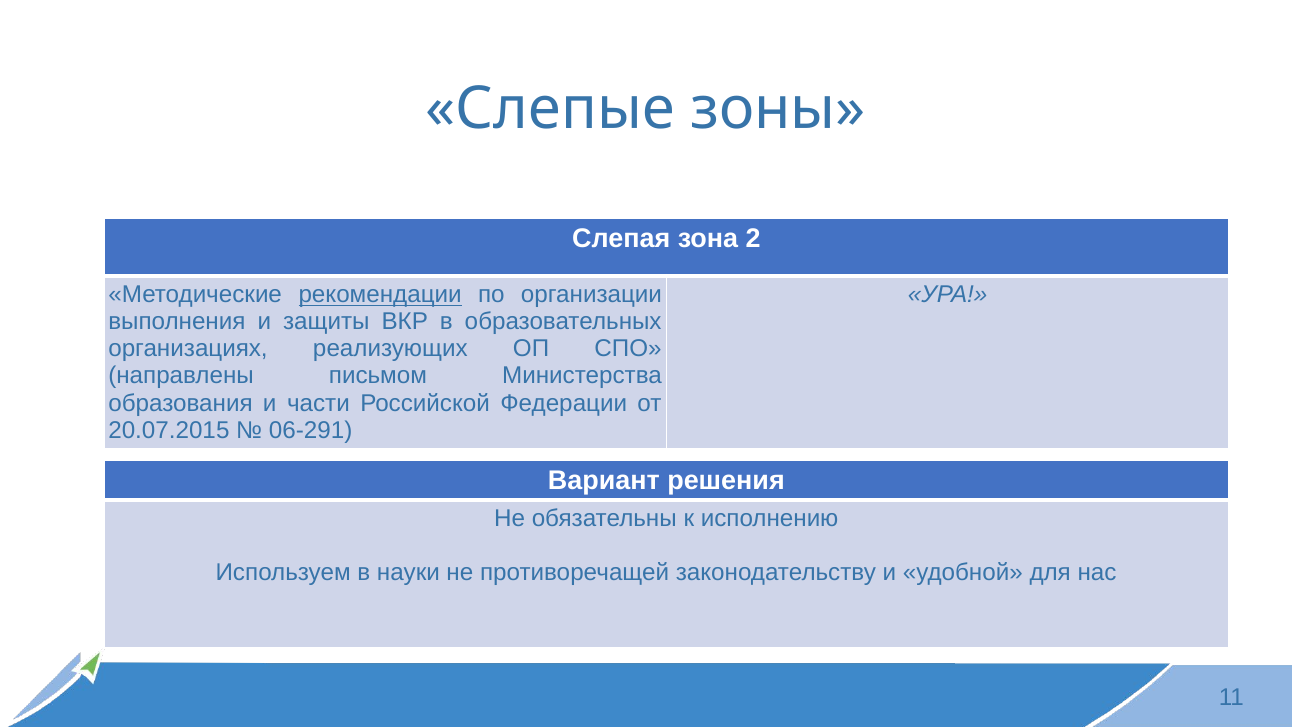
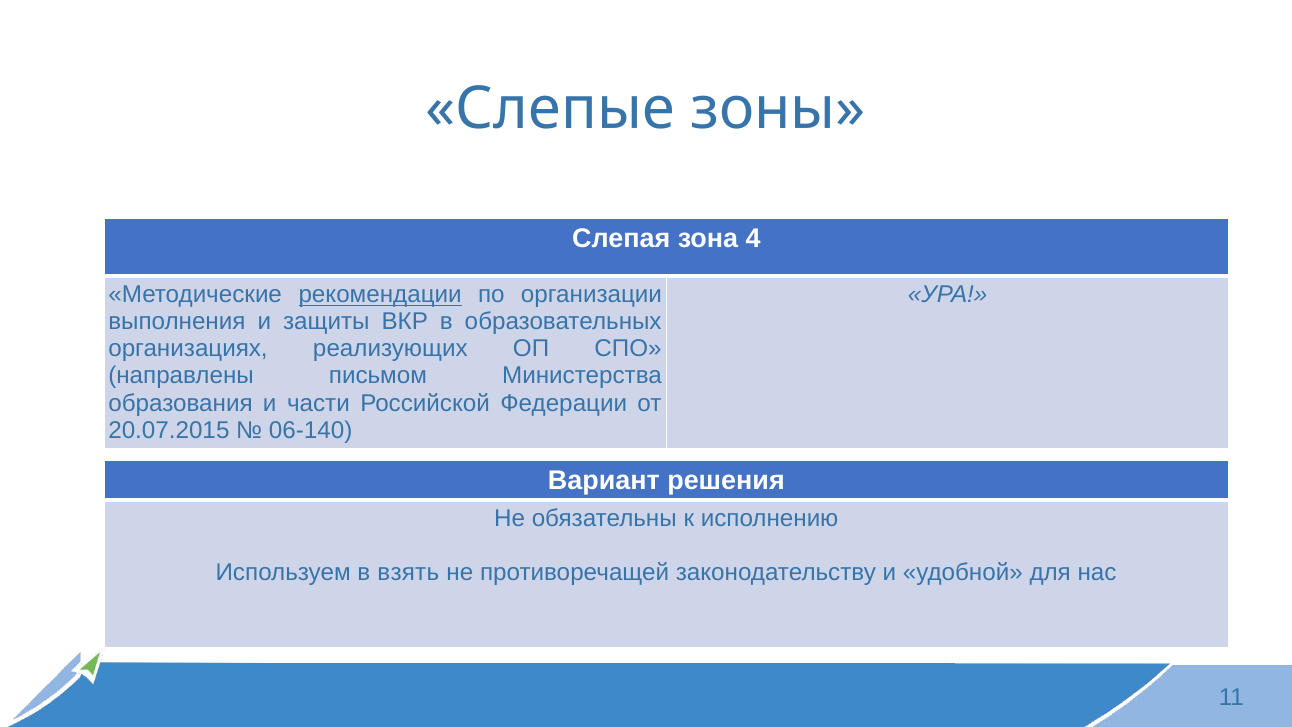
2: 2 -> 4 (753, 239)
06-291: 06-291 -> 06-140 (311, 430)
науки: науки -> взять (408, 573)
